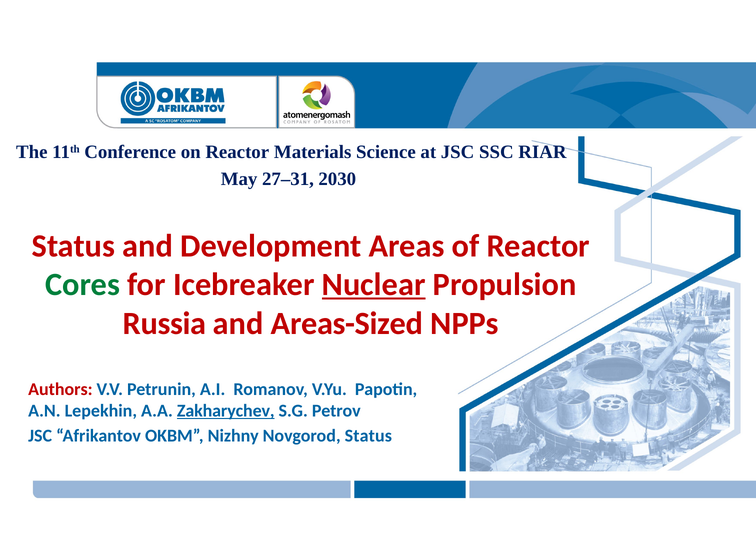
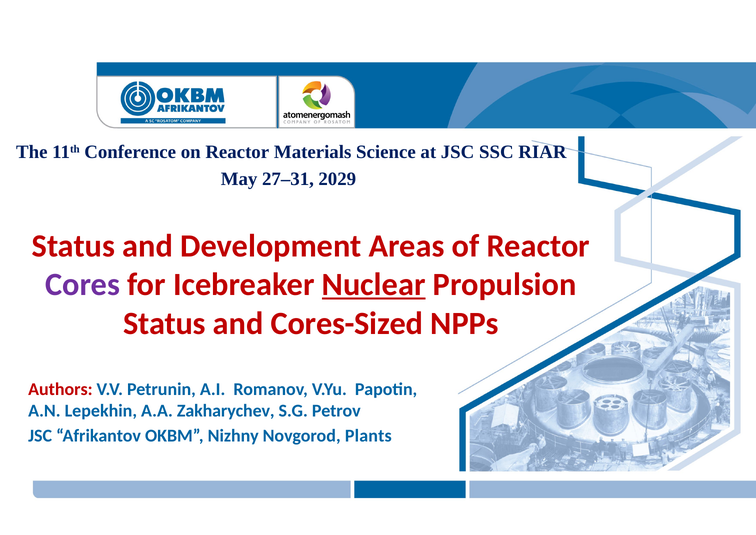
2030: 2030 -> 2029 (337, 179)
Cores colour: green -> purple (83, 285)
Russia: Russia -> Status (165, 323)
Areas-Sized: Areas-Sized -> Cores-Sized (347, 323)
Zakharychev underline: present -> none (226, 411)
Novgorod Status: Status -> Plants (368, 436)
